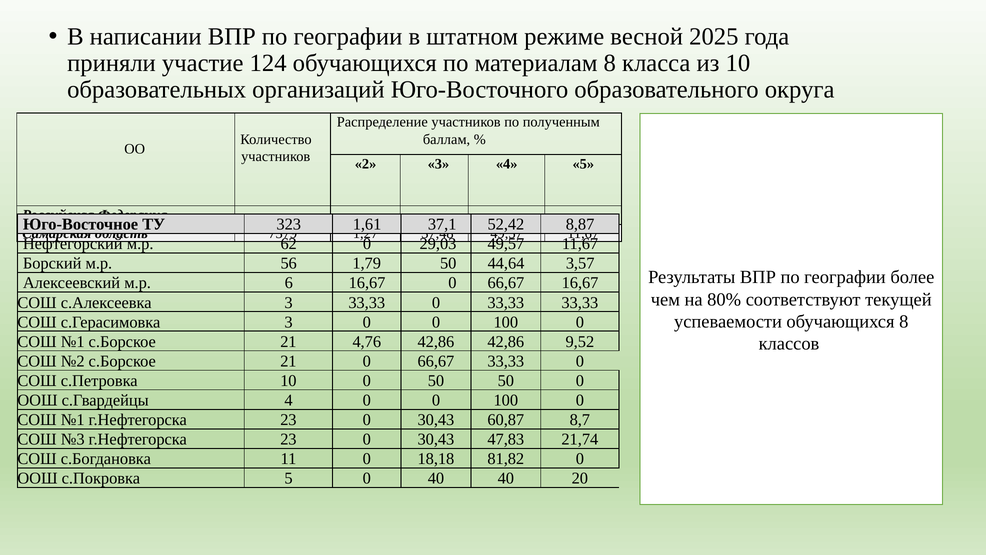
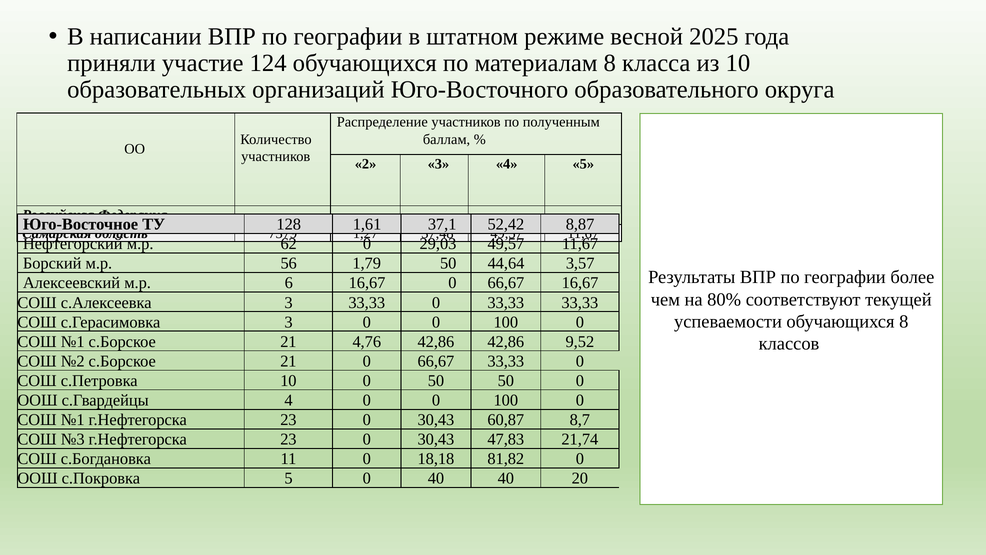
323: 323 -> 128 (289, 224)
